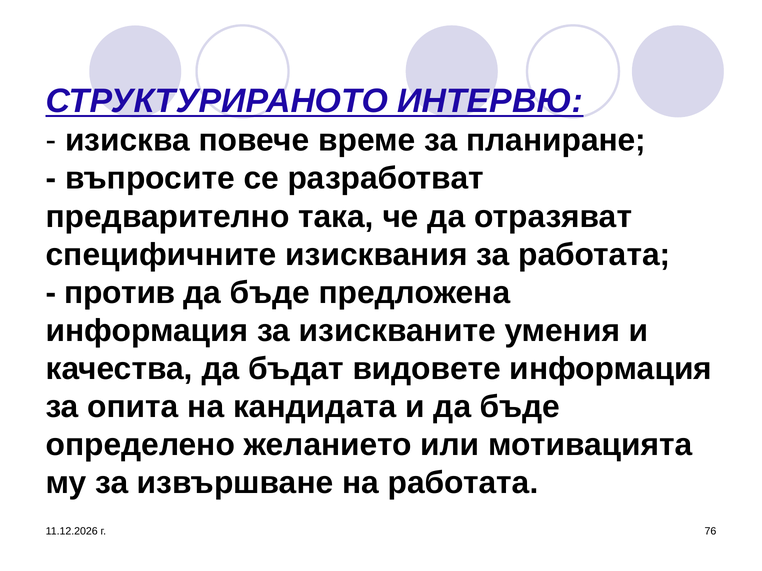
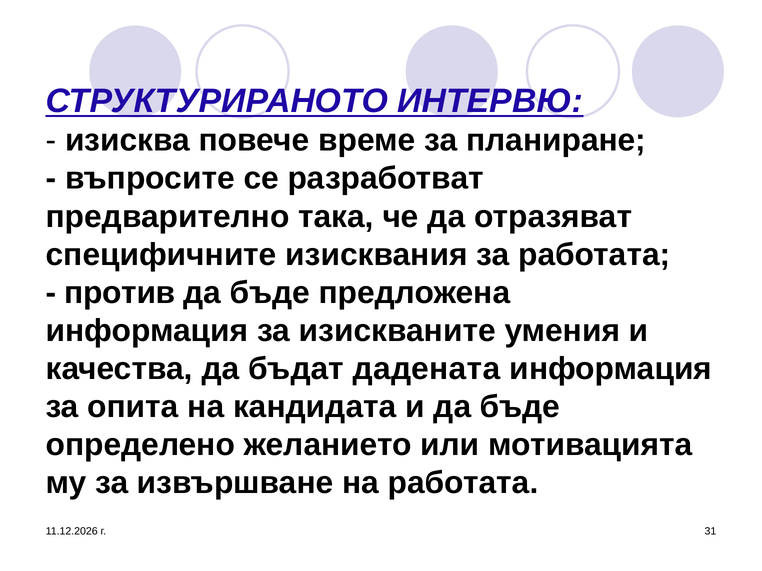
видовете: видовете -> дадената (426, 369)
76: 76 -> 31 (710, 532)
